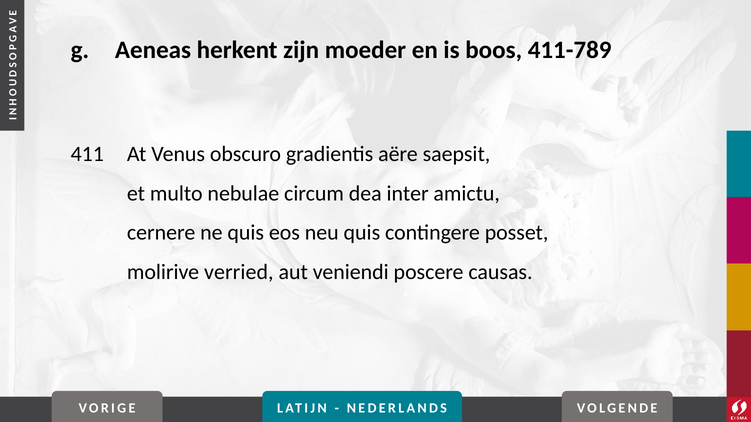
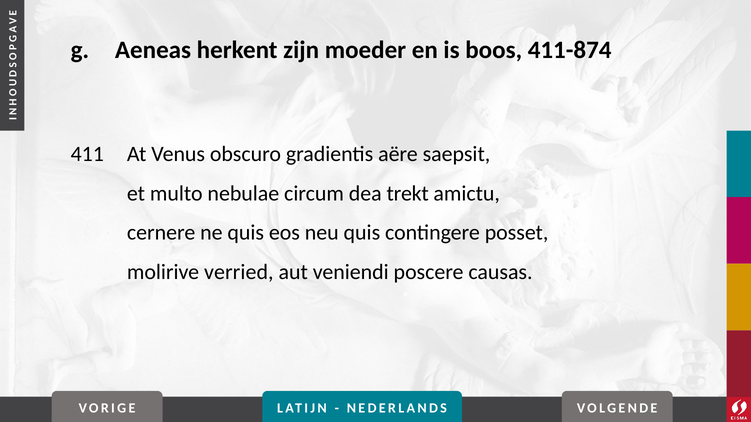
411-789: 411-789 -> 411-874 (570, 50)
inter: inter -> trekt (408, 194)
